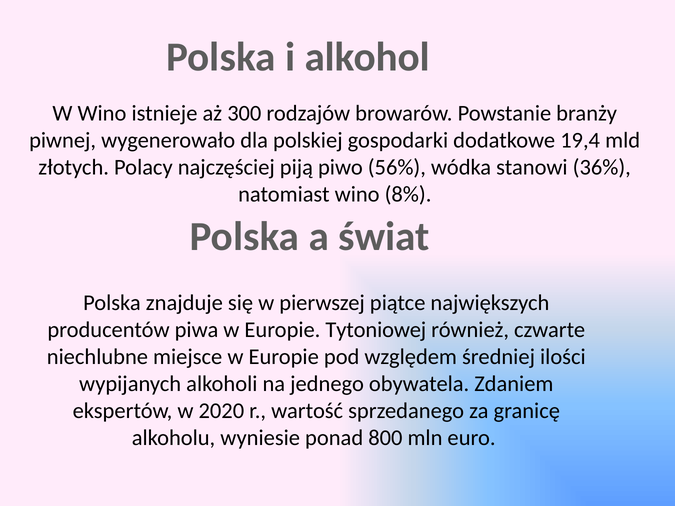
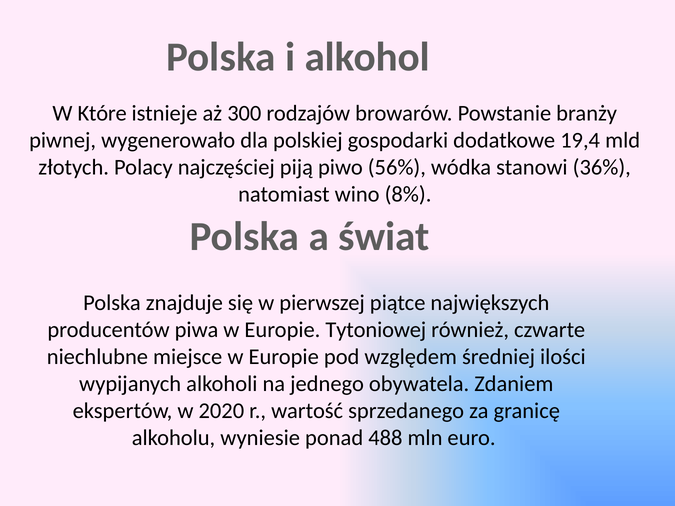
W Wino: Wino -> Które (102, 113)
800: 800 -> 488 (385, 438)
